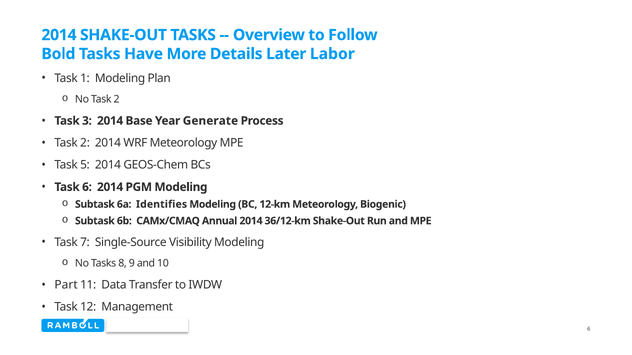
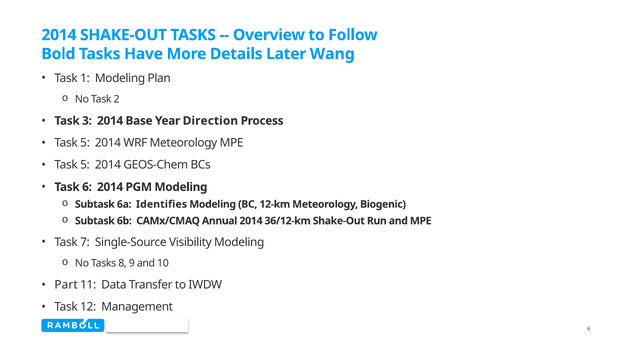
Labor: Labor -> Wang (332, 54)
Generate: Generate -> Direction (210, 121)
2: 2 -> 5 (85, 143)
